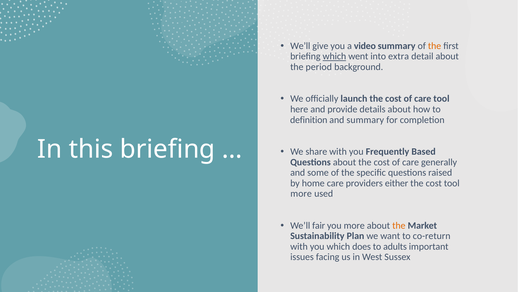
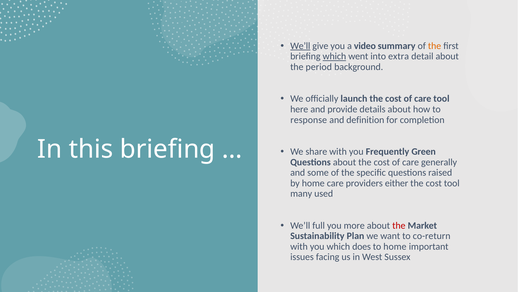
We’ll underline: none -> present (300, 46)
definition: definition -> response (309, 120)
and summary: summary -> definition (365, 120)
Based: Based -> Green (424, 151)
more: more -> many (301, 193)
fair: fair -> full (319, 225)
the colour: orange -> red (399, 225)
to adults: adults -> home (395, 246)
